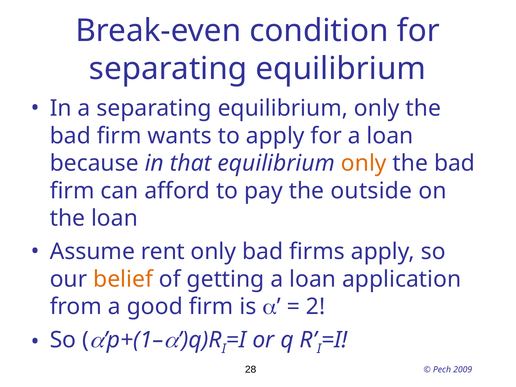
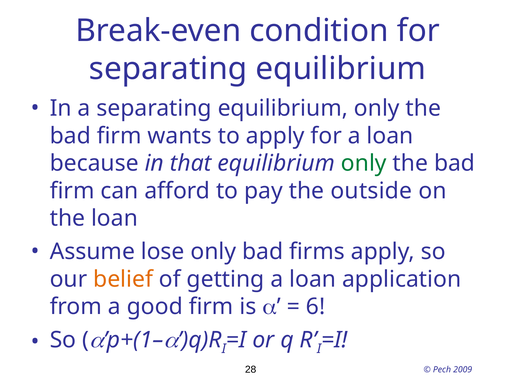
only colour: orange -> green (364, 163)
rent: rent -> lose (163, 252)
2: 2 -> 6 (316, 307)
